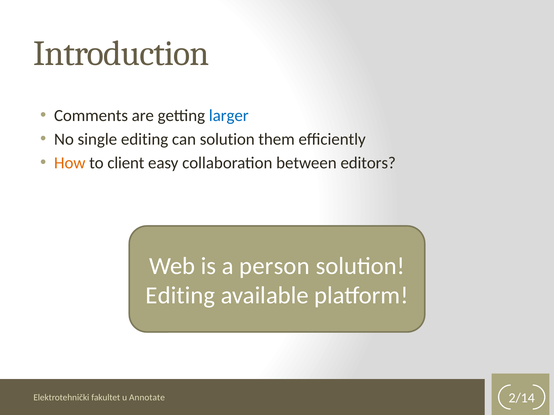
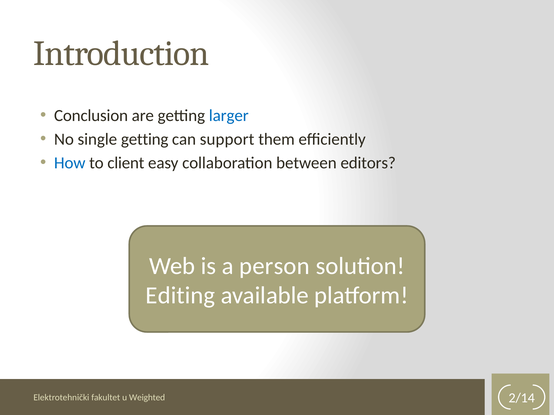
Comments: Comments -> Conclusion (91, 116)
single editing: editing -> getting (145, 139)
can solution: solution -> support (227, 139)
How colour: orange -> blue (70, 163)
Annotate: Annotate -> Weighted (147, 398)
